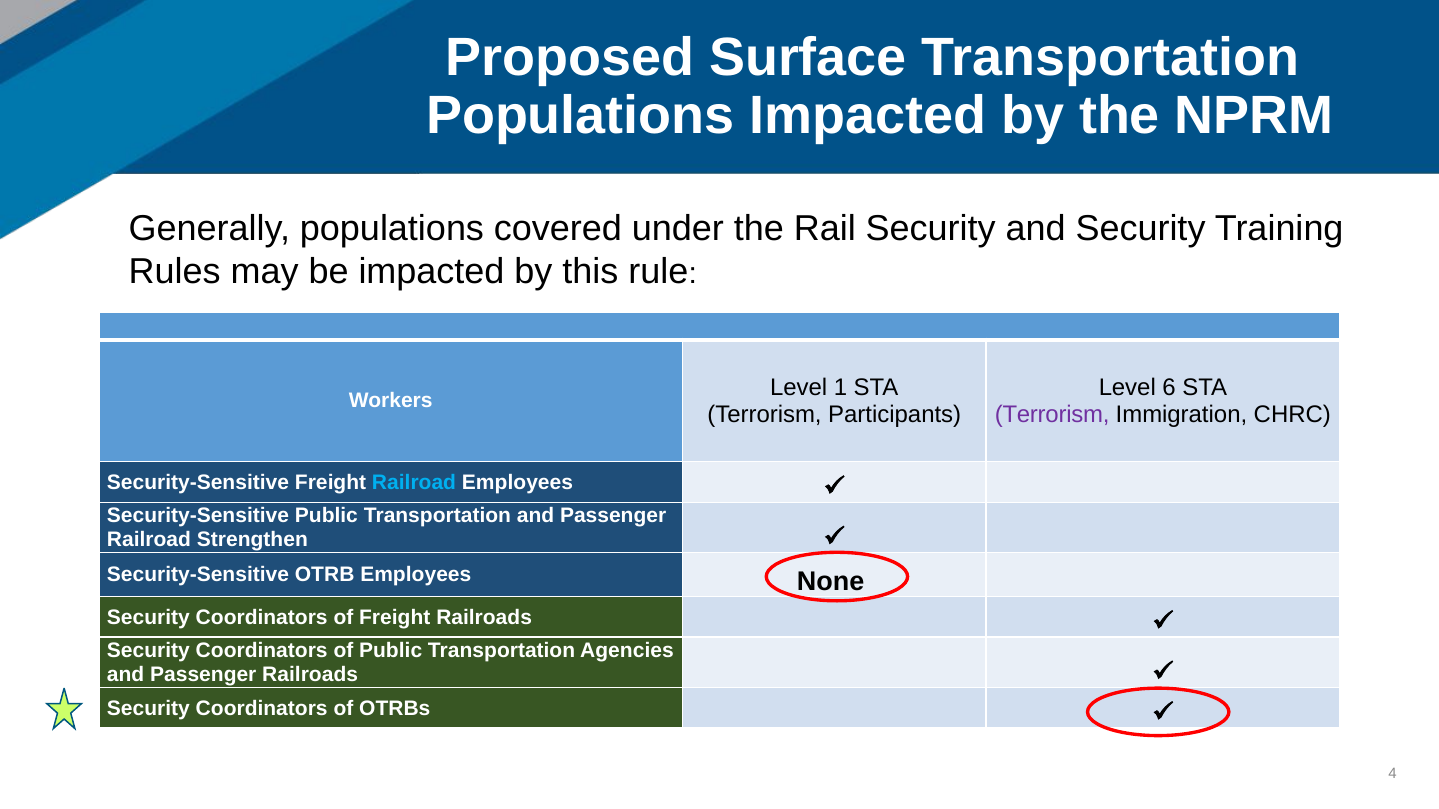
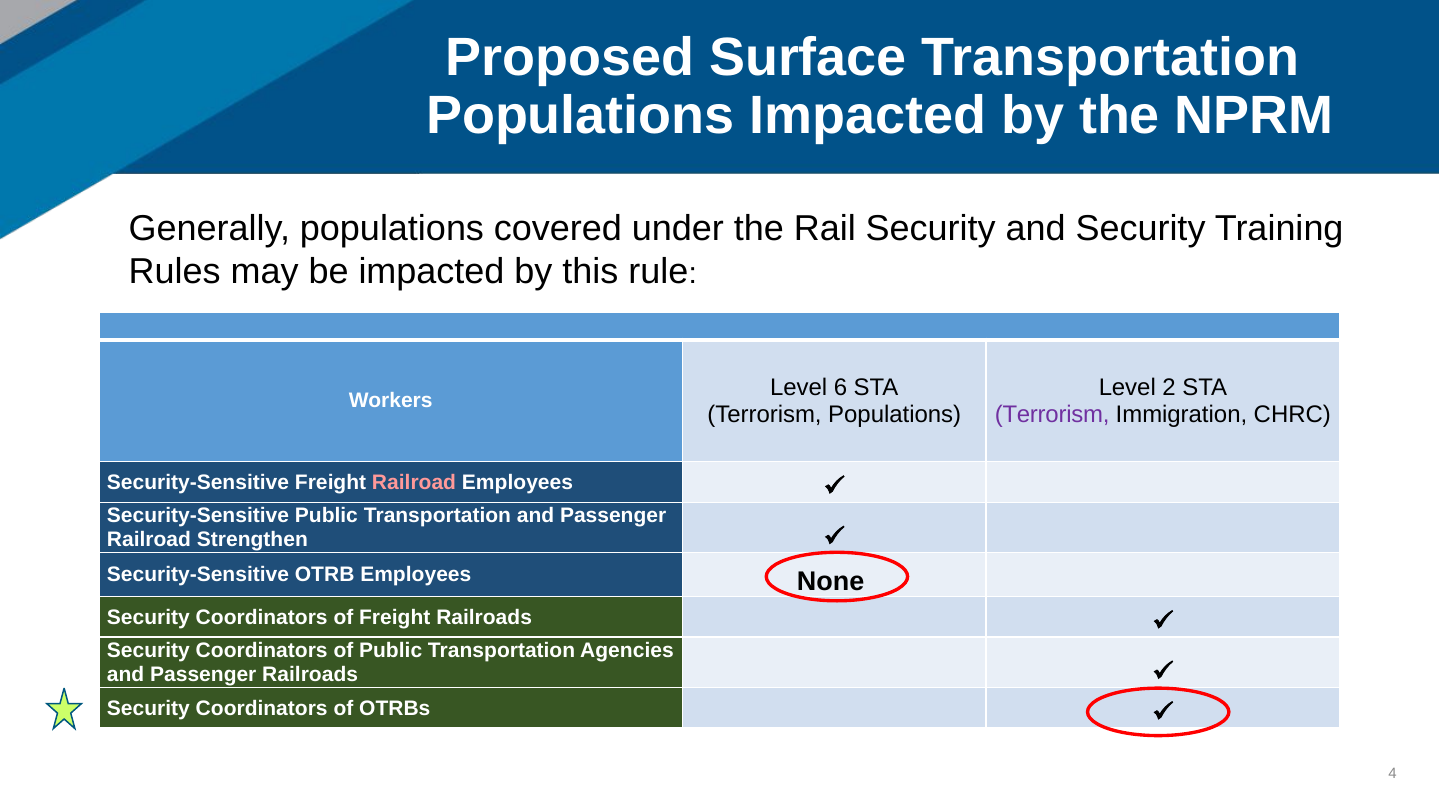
1: 1 -> 6 (840, 388)
6: 6 -> 2 (1169, 388)
Terrorism Participants: Participants -> Populations (895, 415)
Railroad colour: light blue -> pink (414, 483)
